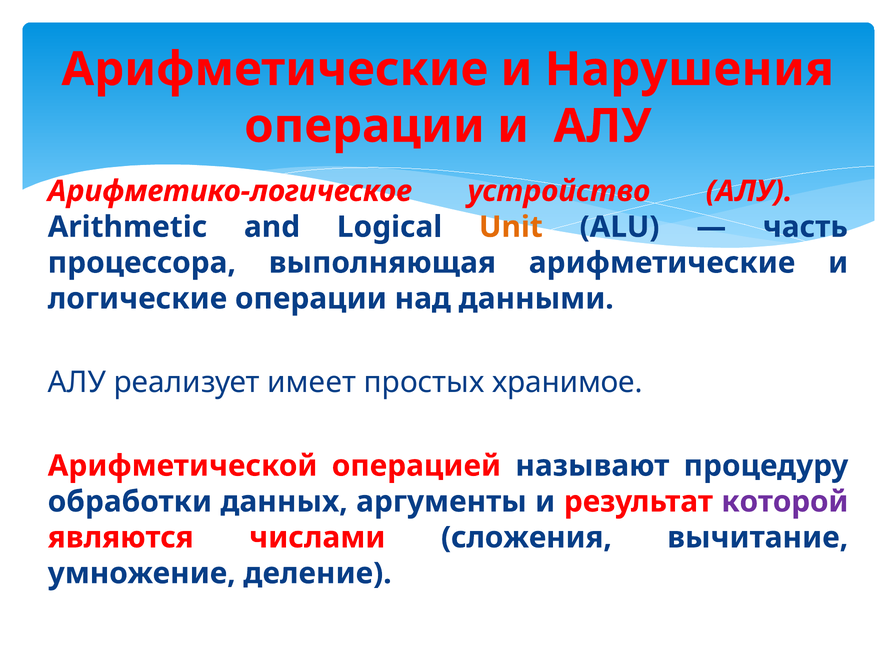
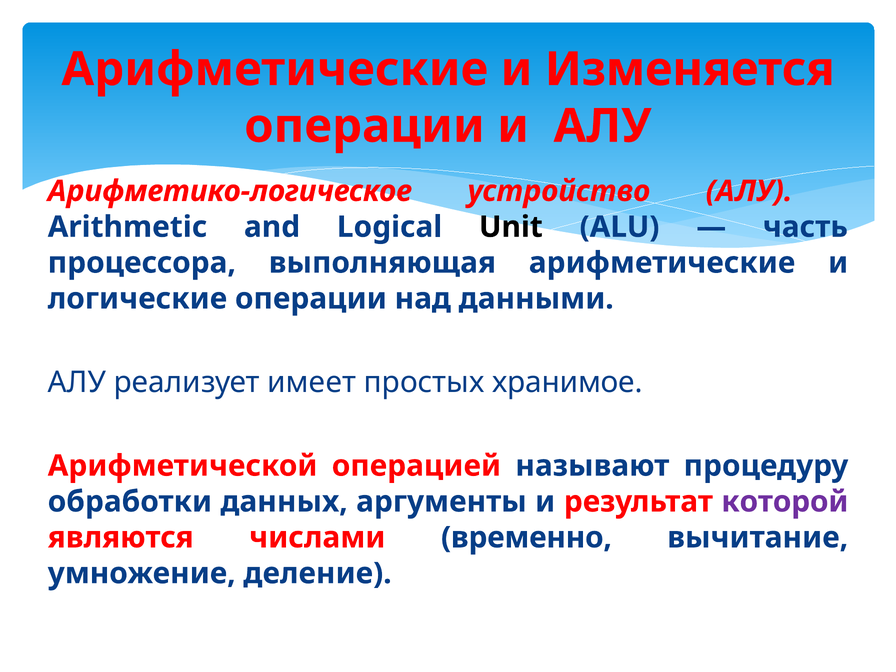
Нарушения: Нарушения -> Изменяется (690, 69)
Unit colour: orange -> black (511, 227)
сложения: сложения -> временно (526, 538)
